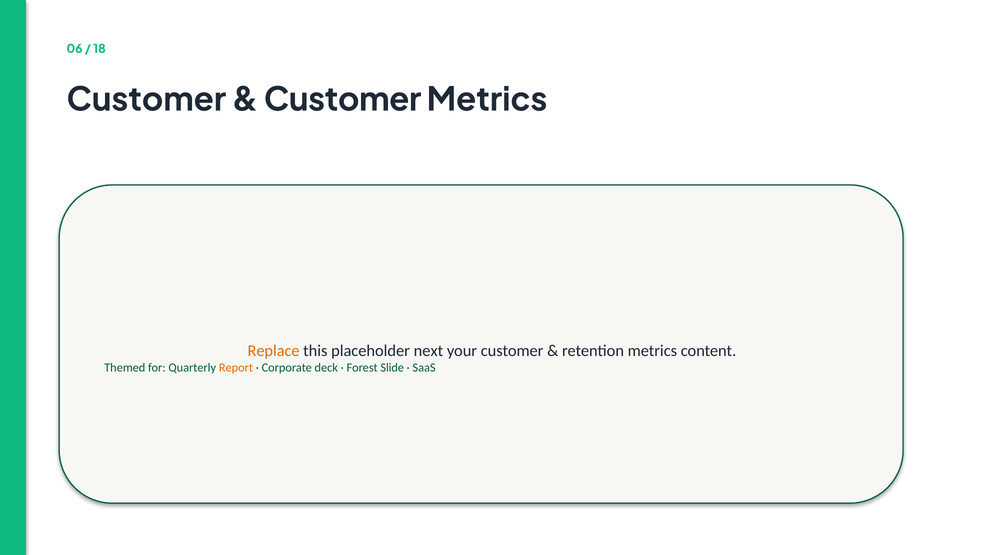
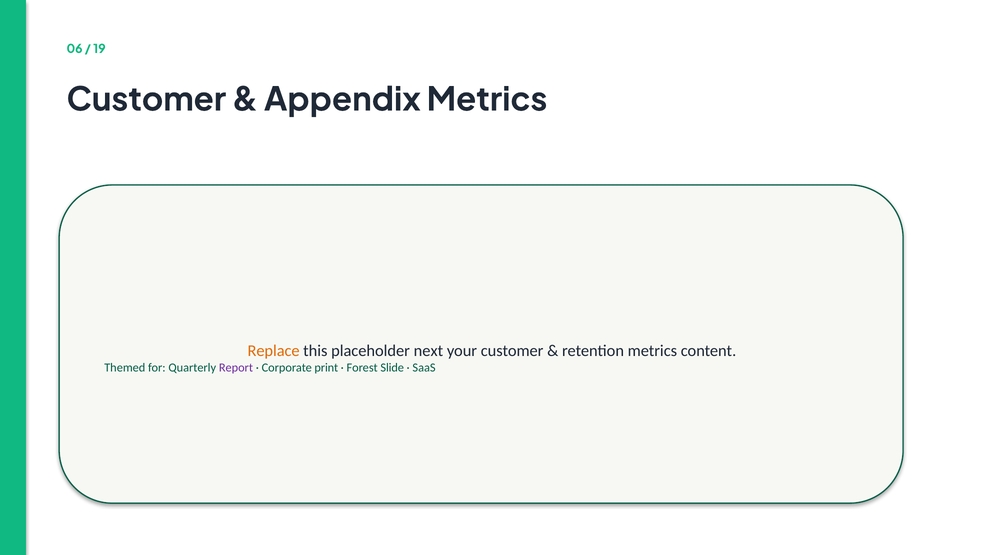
18: 18 -> 19 (99, 49)
Customer: Customer -> Appendix (342, 100)
Report colour: orange -> purple (236, 368)
deck: deck -> print (326, 368)
